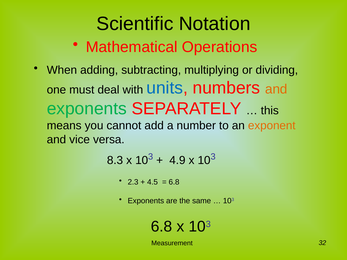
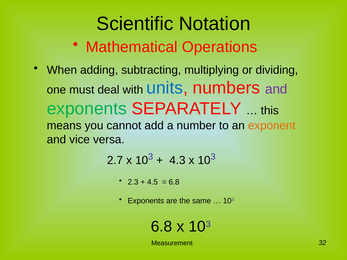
and colour: orange -> purple (276, 89)
8.3: 8.3 -> 2.7 (115, 161)
4.9: 4.9 -> 4.3 (177, 161)
